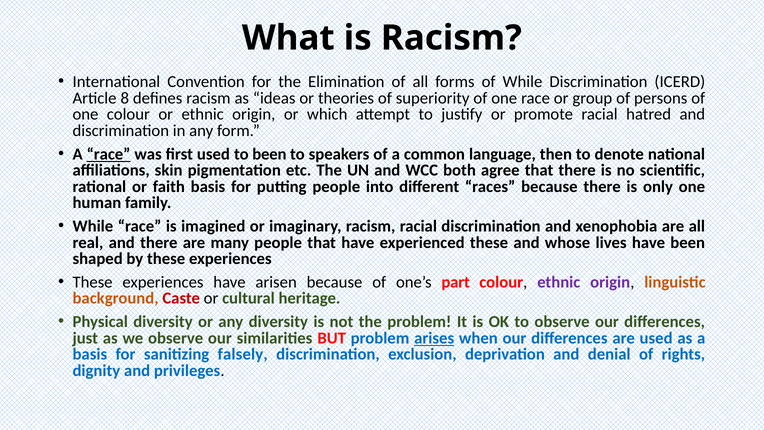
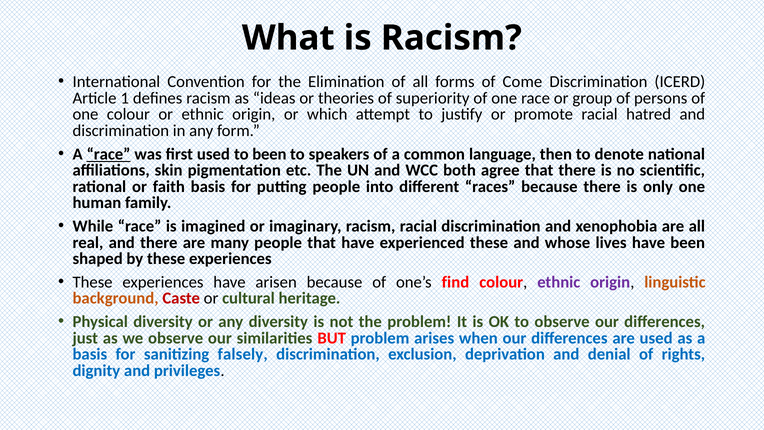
of While: While -> Come (522, 82)
8: 8 -> 1 (125, 98)
part: part -> find (456, 282)
arises underline: present -> none (434, 338)
